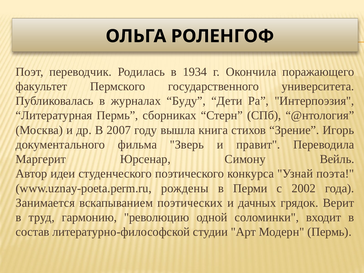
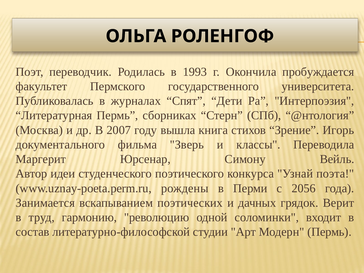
1934: 1934 -> 1993 (195, 72)
поражающего: поражающего -> пробуждается (318, 72)
Буду: Буду -> Спят (186, 101)
правит: правит -> классы (258, 145)
2002: 2002 -> 2056 (304, 188)
